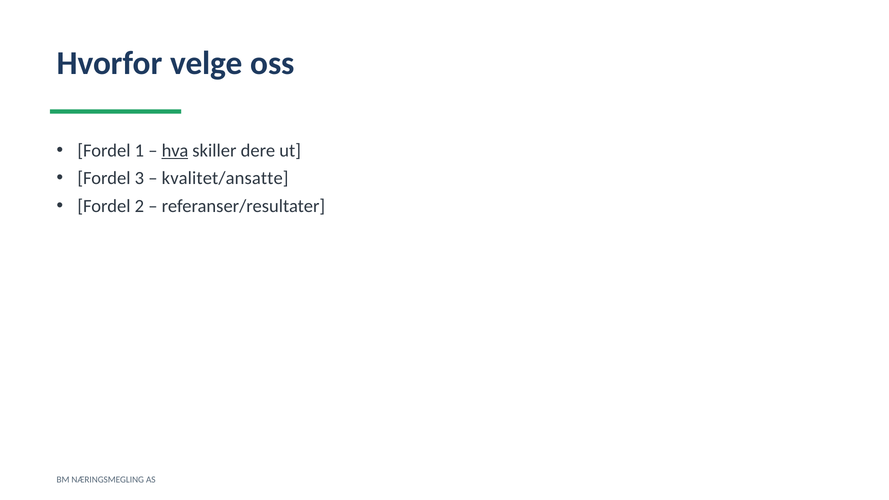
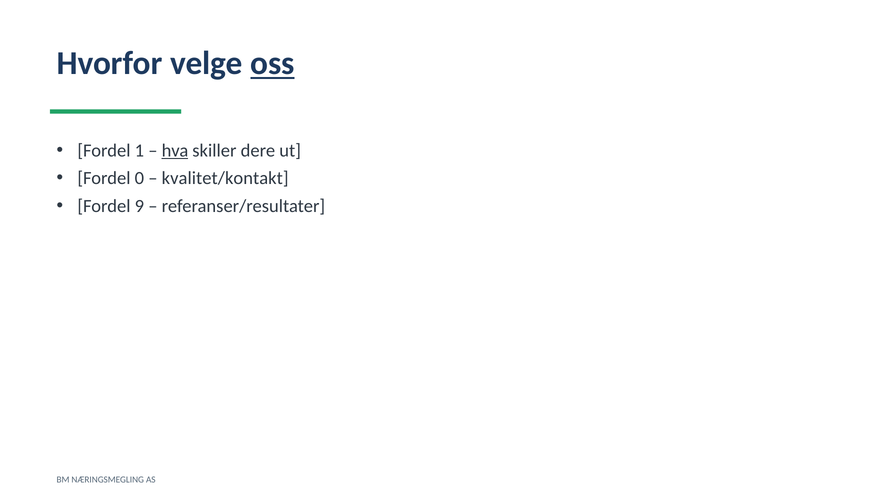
oss underline: none -> present (272, 63)
3: 3 -> 0 (139, 178)
kvalitet/ansatte: kvalitet/ansatte -> kvalitet/kontakt (225, 178)
2: 2 -> 9 (139, 206)
